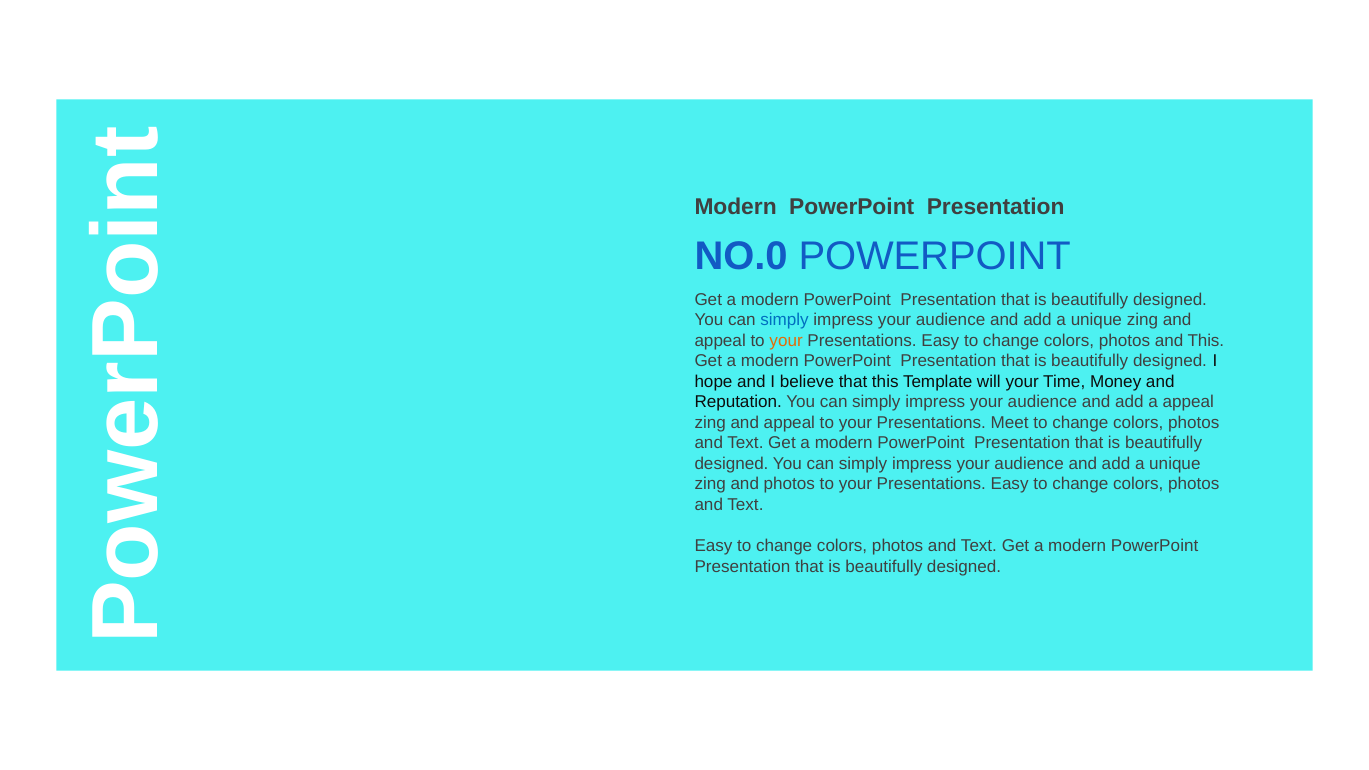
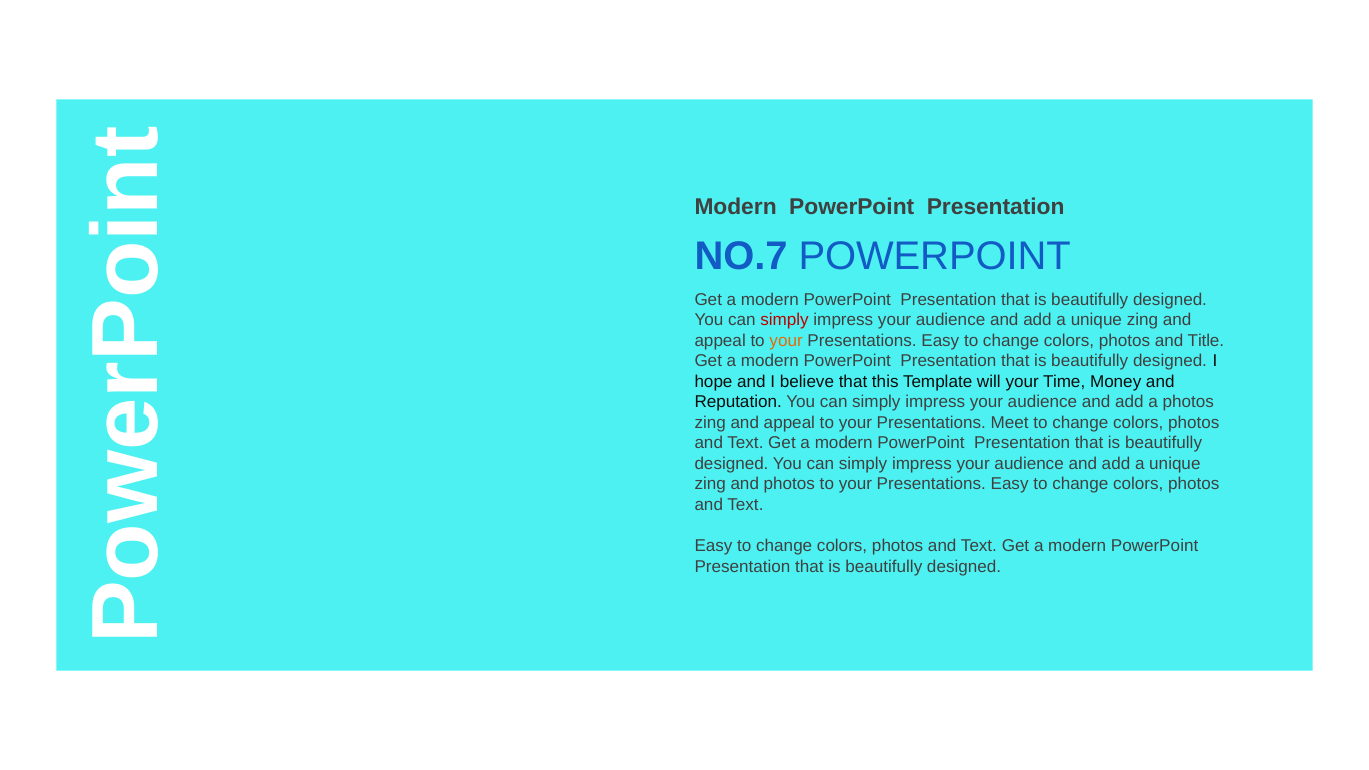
NO.0: NO.0 -> NO.7 (741, 256)
simply colour: blue -> red (784, 320)
and This: This -> Title (1206, 341)
a appeal: appeal -> photos (1188, 402)
